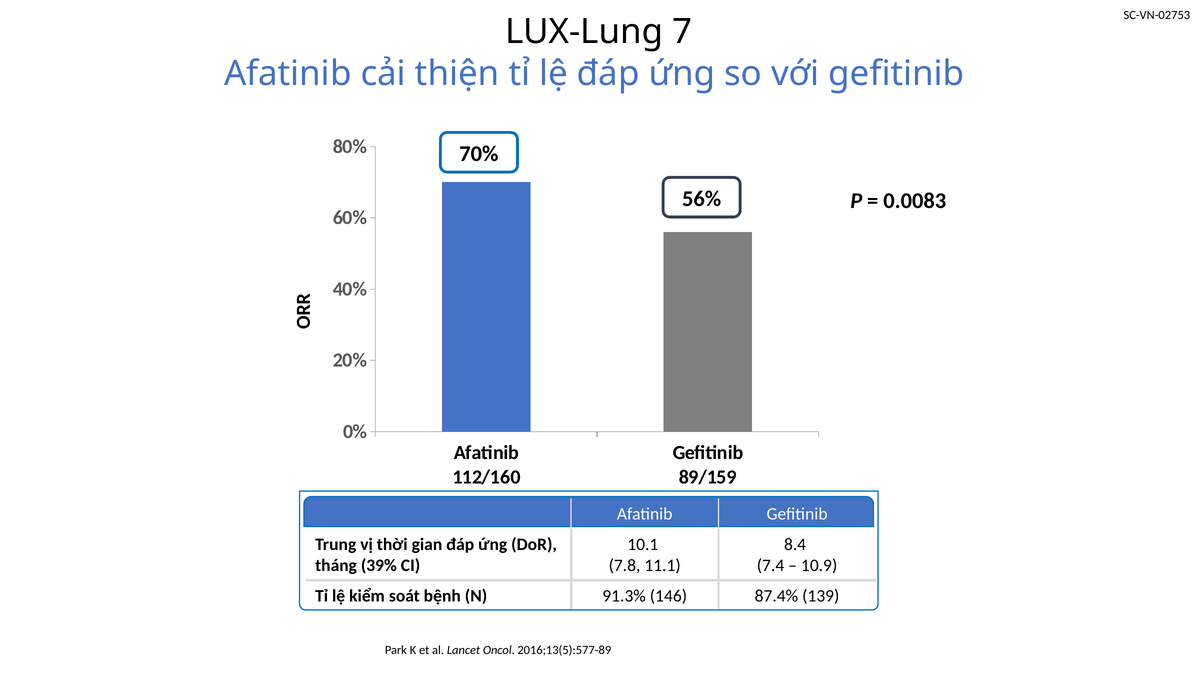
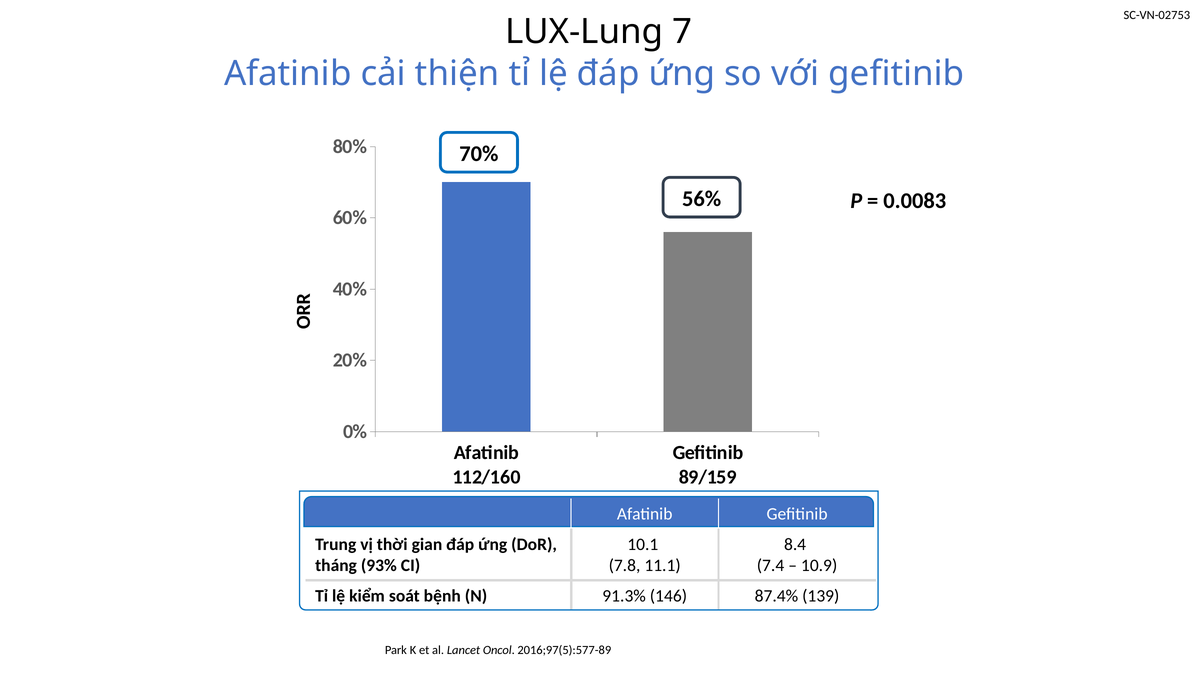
39%: 39% -> 93% (379, 566)
2016;13(5):577-89: 2016;13(5):577-89 -> 2016;97(5):577-89 (564, 651)
